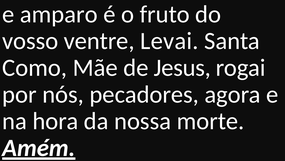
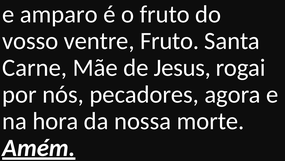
ventre Levai: Levai -> Fruto (170, 41)
Como: Como -> Carne (35, 67)
